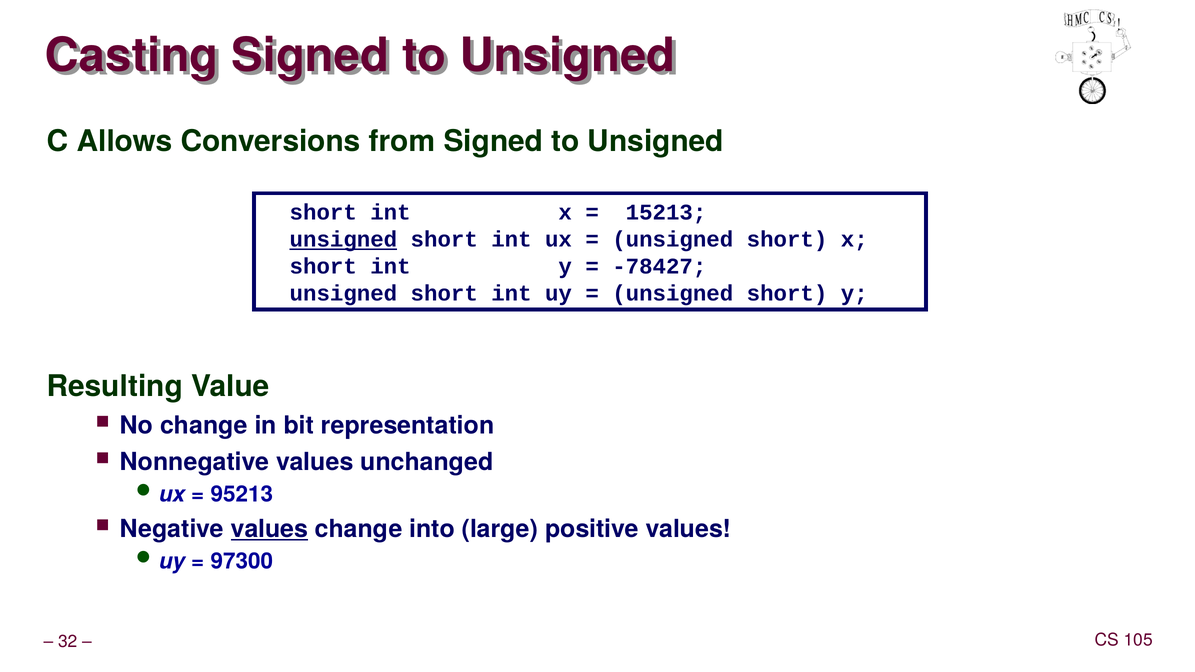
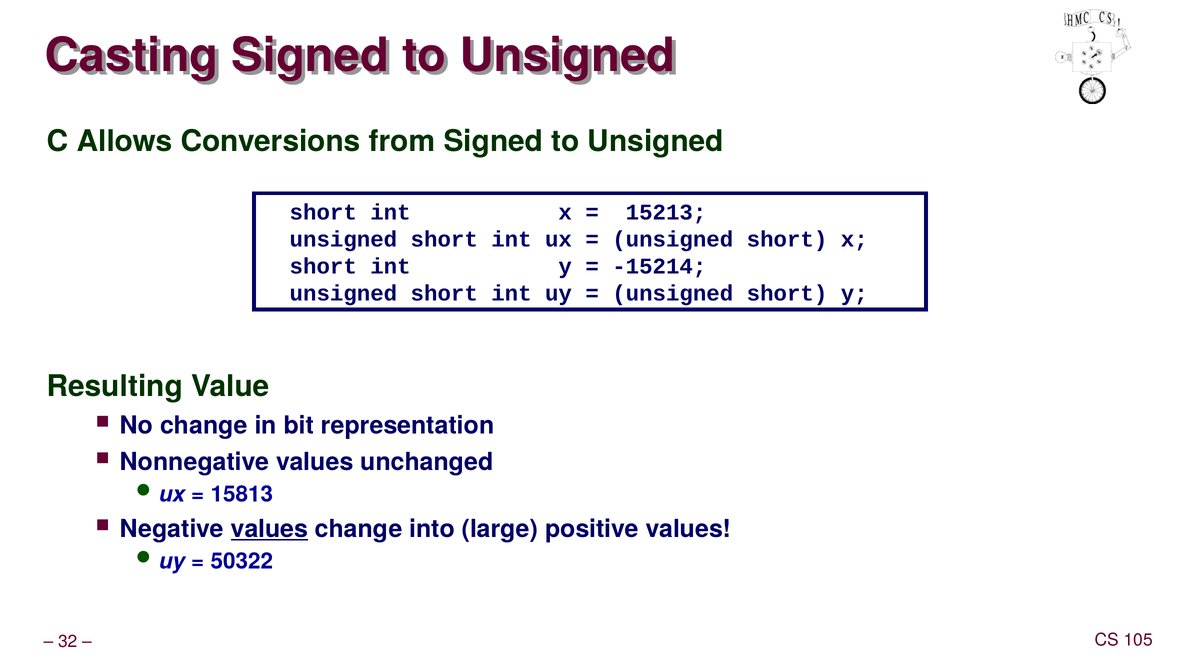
unsigned underline: present -> none (343, 240)
-78427: -78427 -> -15214 (659, 266)
95213: 95213 -> 15813 (242, 494)
97300: 97300 -> 50322 (242, 561)
